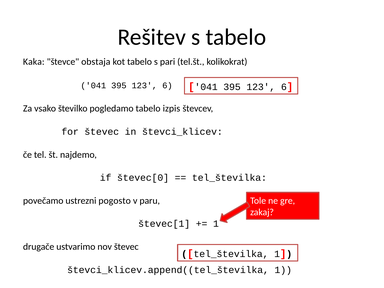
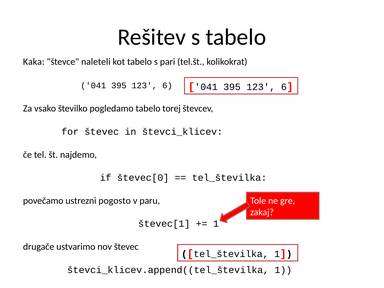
obstaja: obstaja -> naleteli (96, 62)
izpis: izpis -> torej (172, 109)
